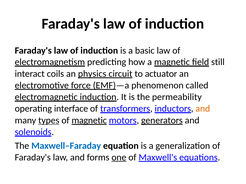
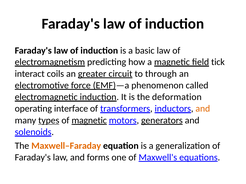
still: still -> tick (218, 62)
physics: physics -> greater (92, 74)
actuator: actuator -> through (161, 74)
permeability: permeability -> deformation (177, 97)
Maxwell–Faraday colour: blue -> orange (66, 146)
one underline: present -> none (119, 158)
